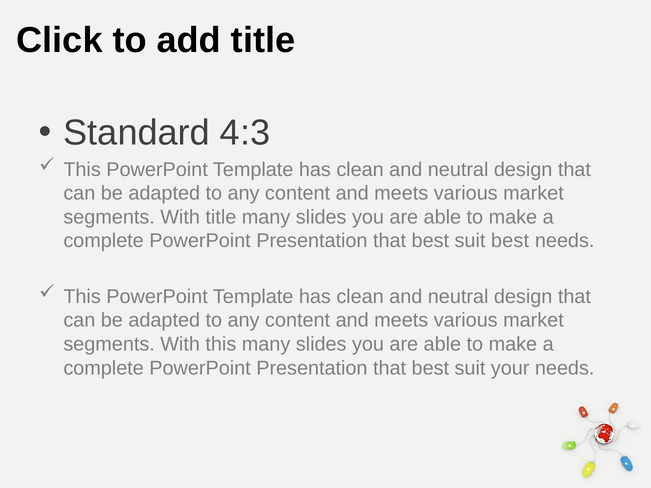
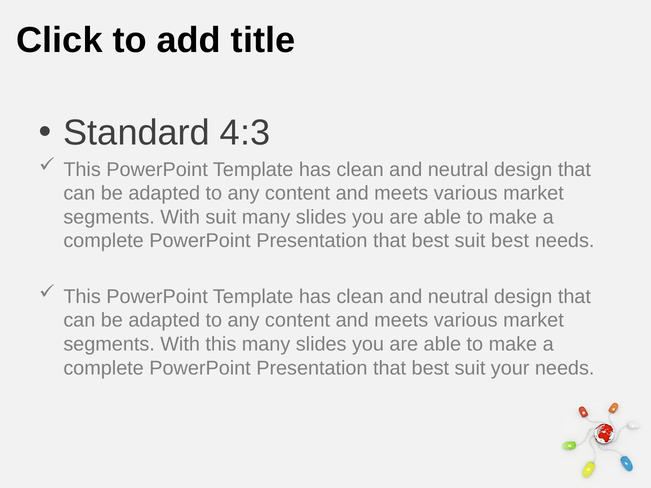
With title: title -> suit (221, 217)
